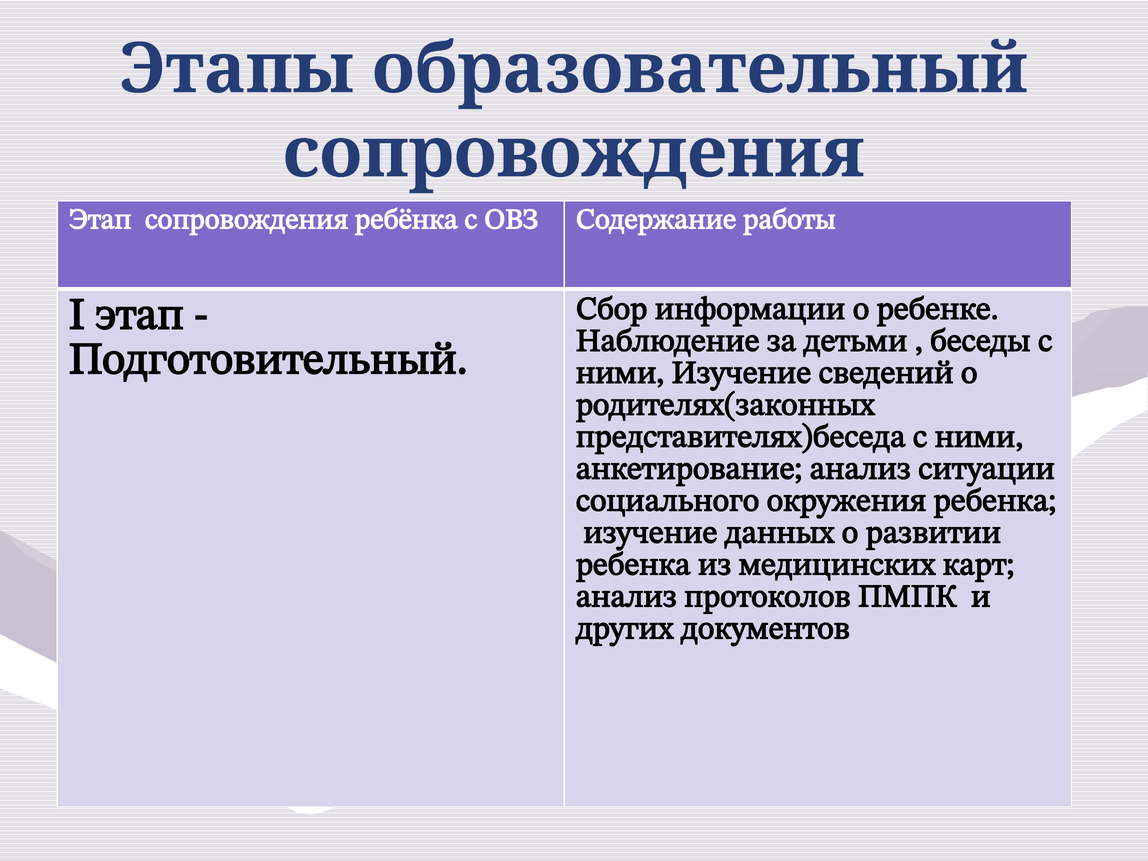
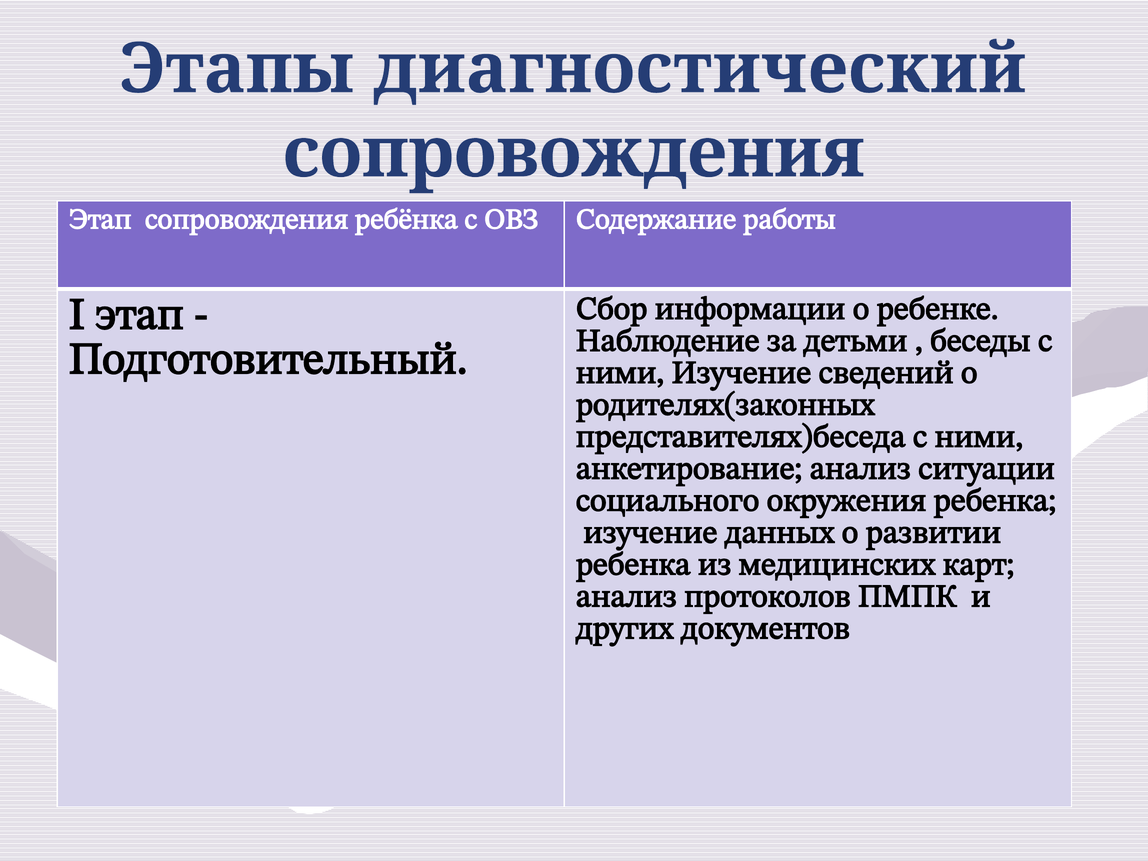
образовательный: образовательный -> диагностический (700, 69)
